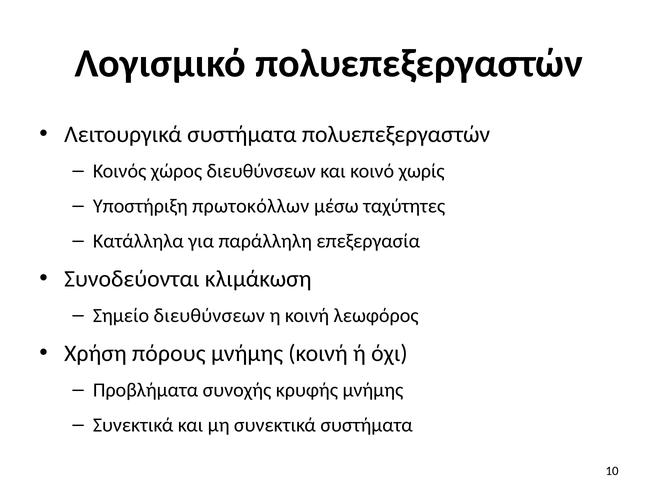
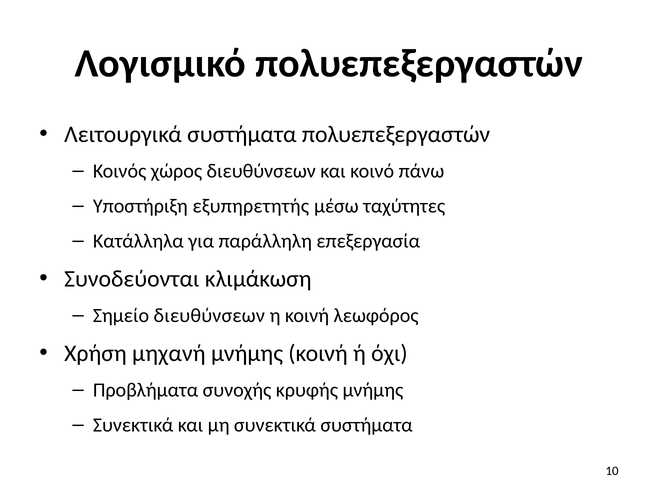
χωρίς: χωρίς -> πάνω (421, 171)
πρωτοκόλλων: πρωτοκόλλων -> εξυπηρετητής (251, 206)
πόρους: πόρους -> μηχανή (169, 354)
